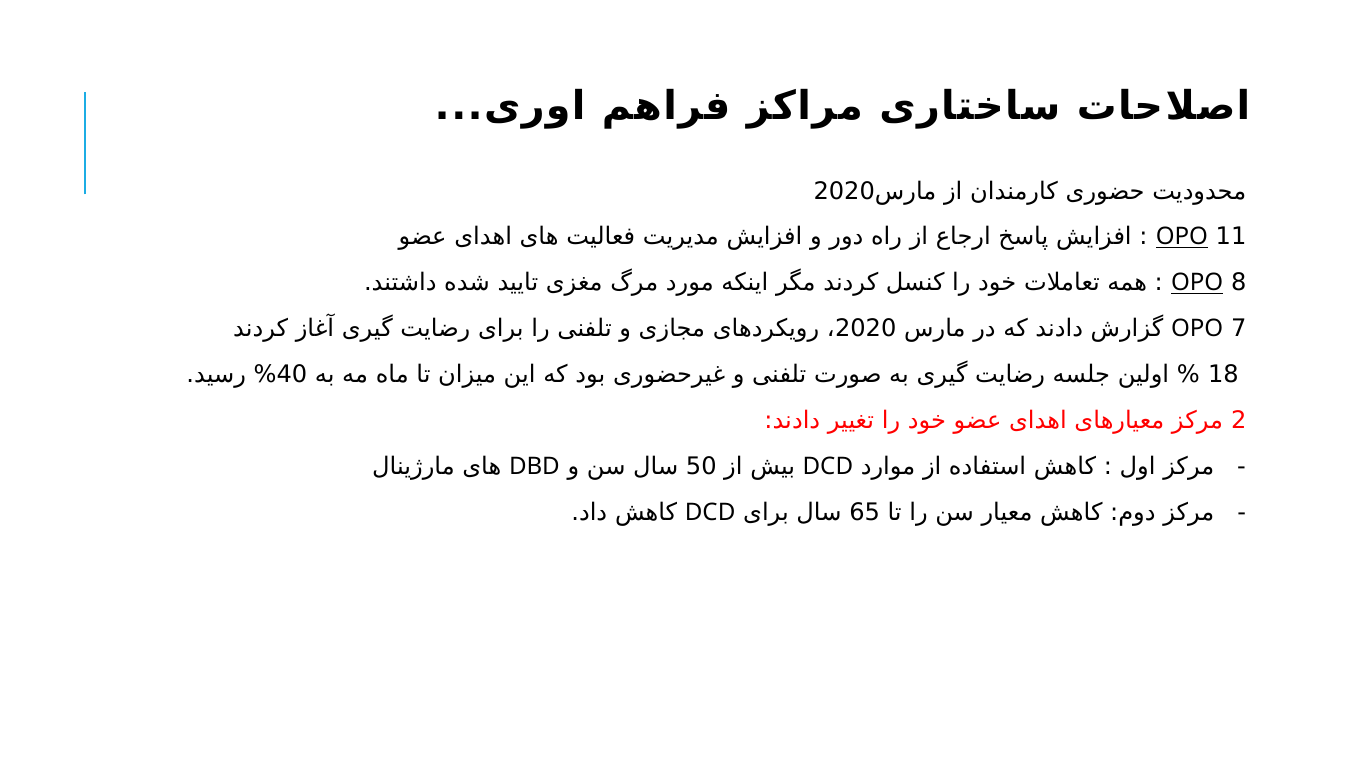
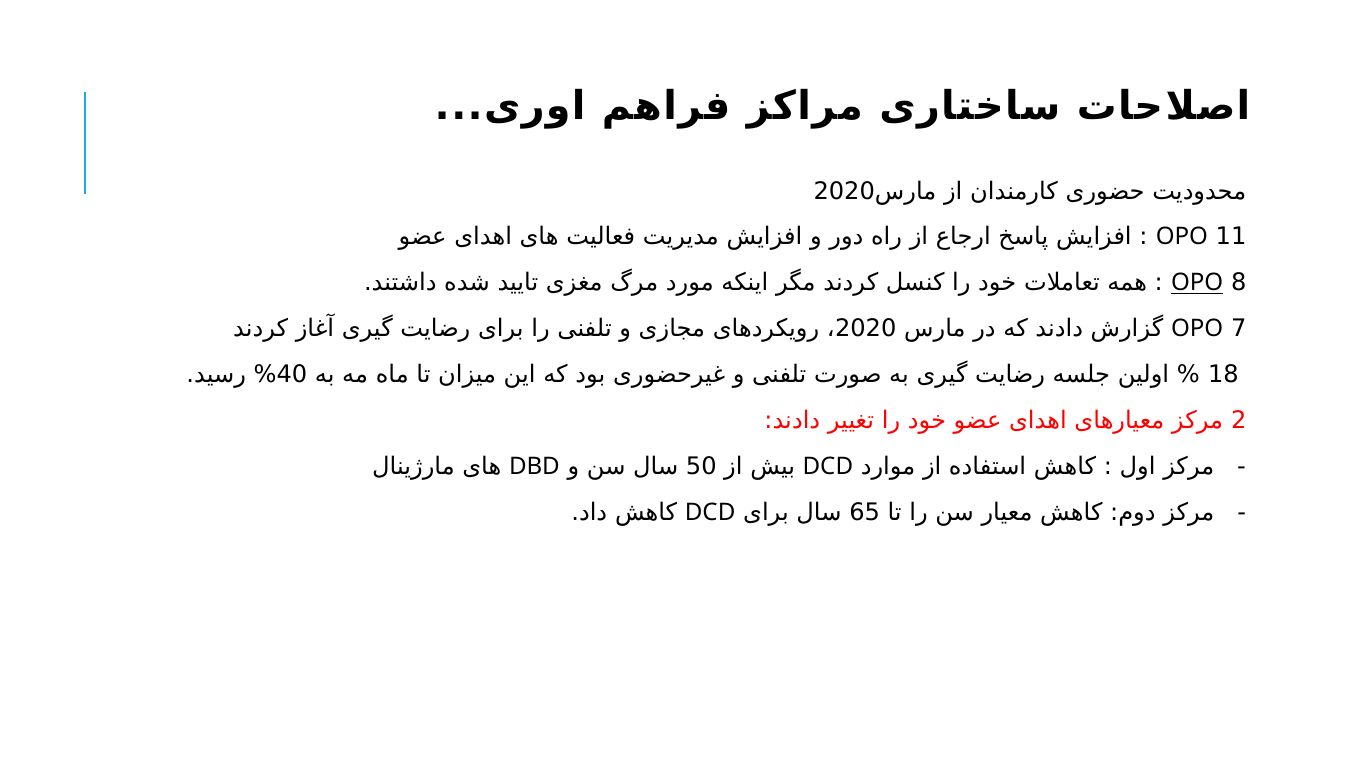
OPO underline: present -> none (1182, 237)
